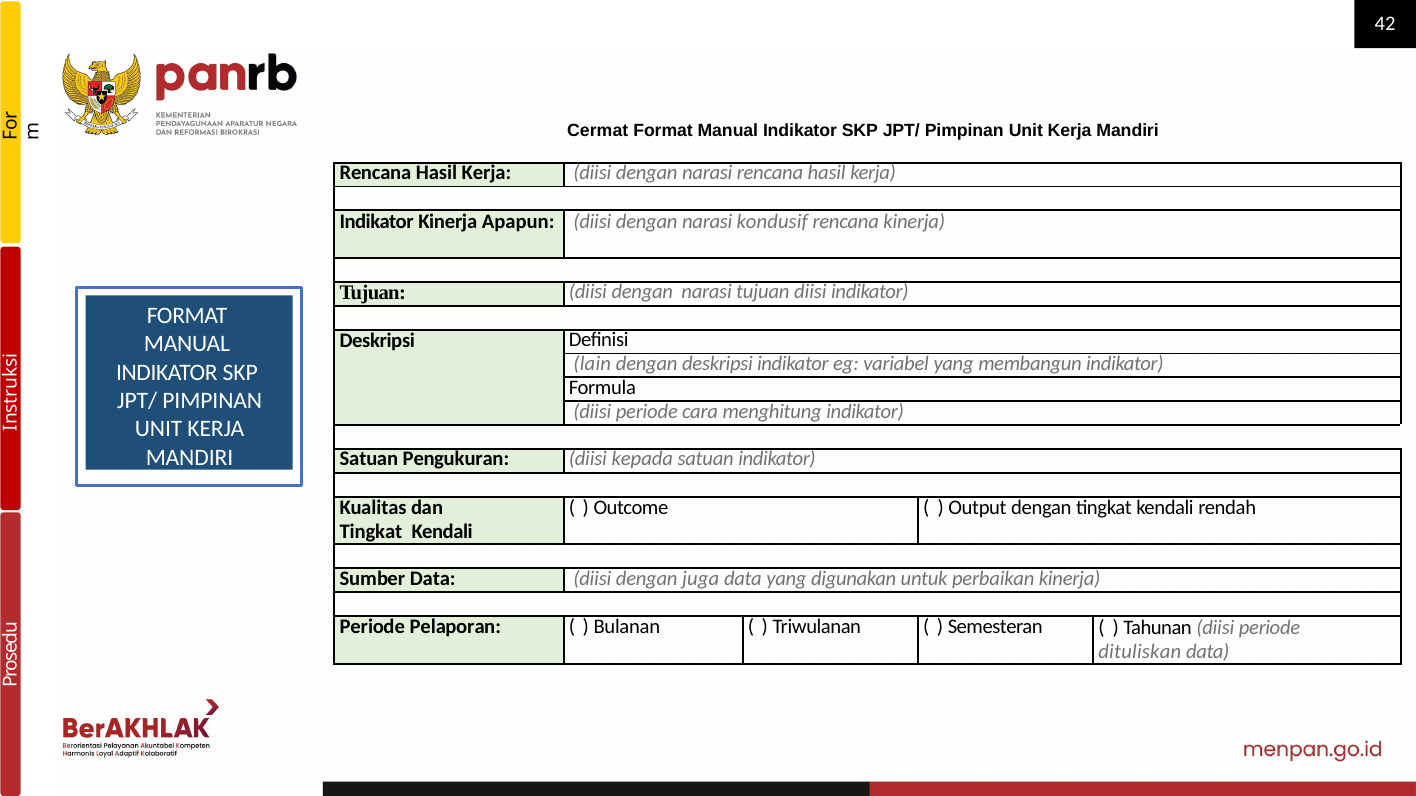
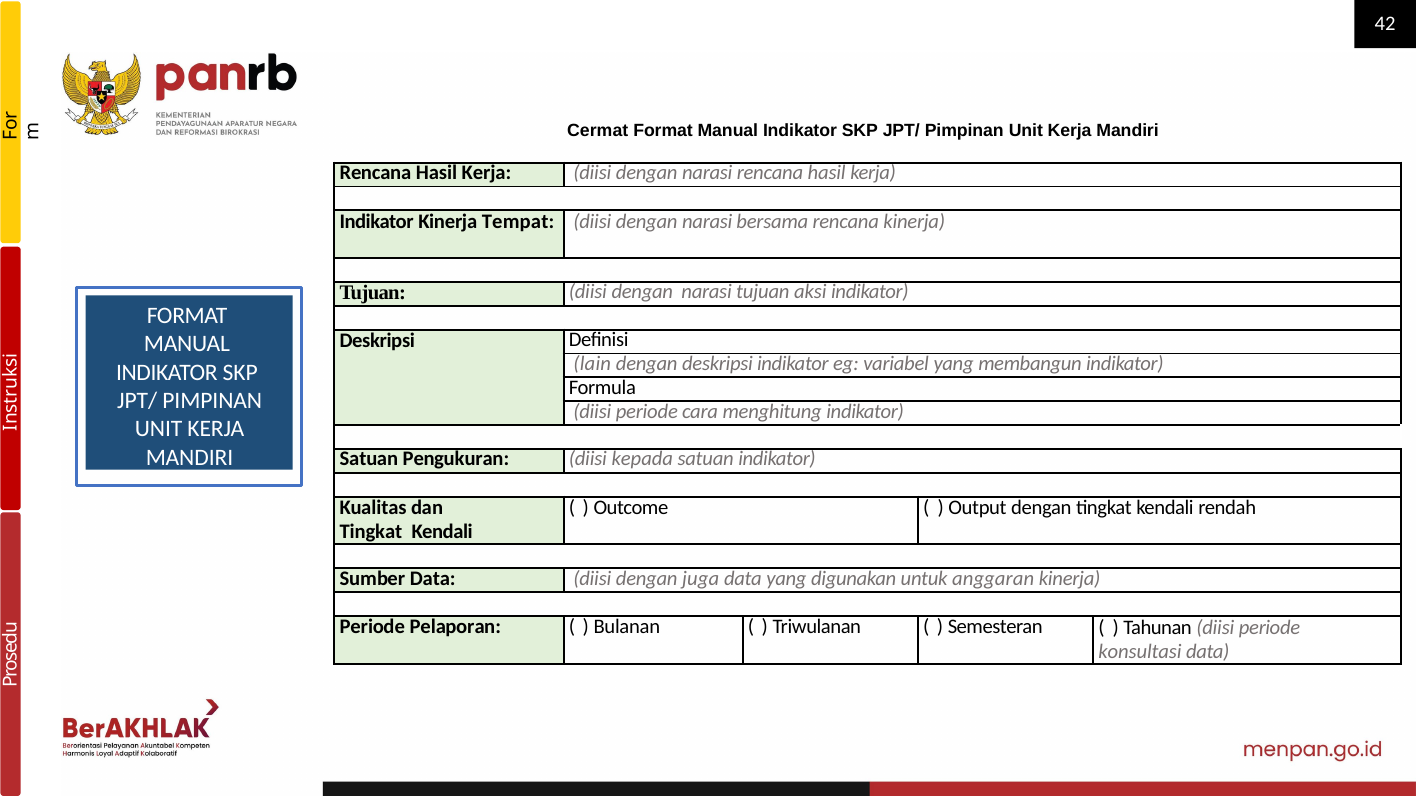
Apapun: Apapun -> Tempat (518, 221)
kondusif: kondusif -> bersama (772, 221)
narasi tujuan diisi: diisi -> aksi (810, 292)
perbaikan: perbaikan -> anggaran (993, 579)
dituliskan: dituliskan -> konsultasi (1140, 652)
